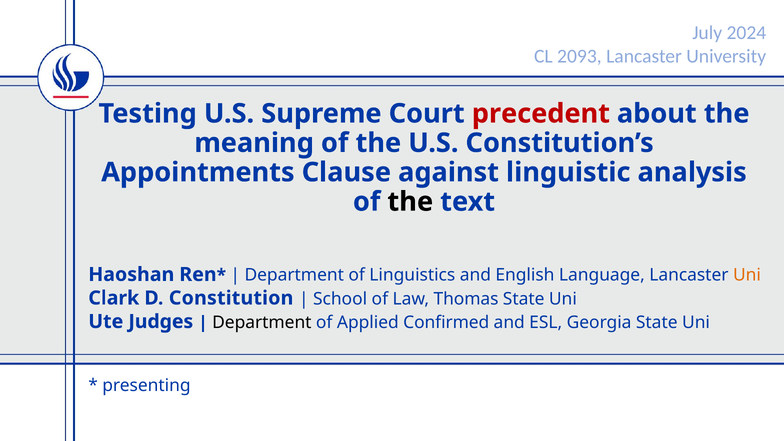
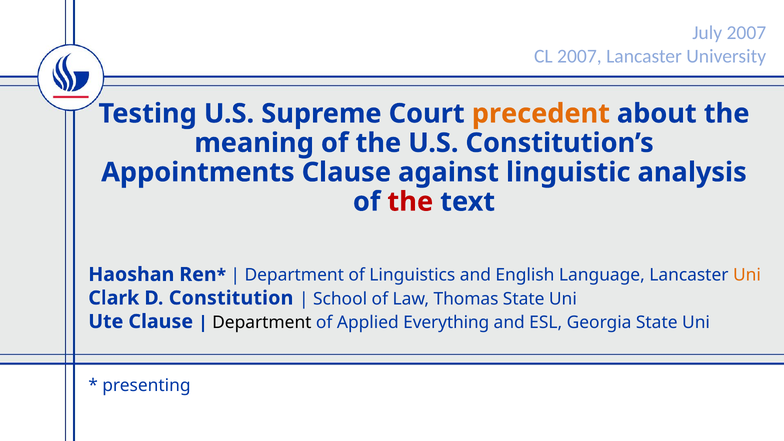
July 2024: 2024 -> 2007 (746, 33)
CL 2093: 2093 -> 2007 (579, 56)
precedent colour: red -> orange (541, 114)
the colour: black -> red (410, 202)
Ute Judges: Judges -> Clause (161, 322)
Confirmed: Confirmed -> Everything (446, 322)
